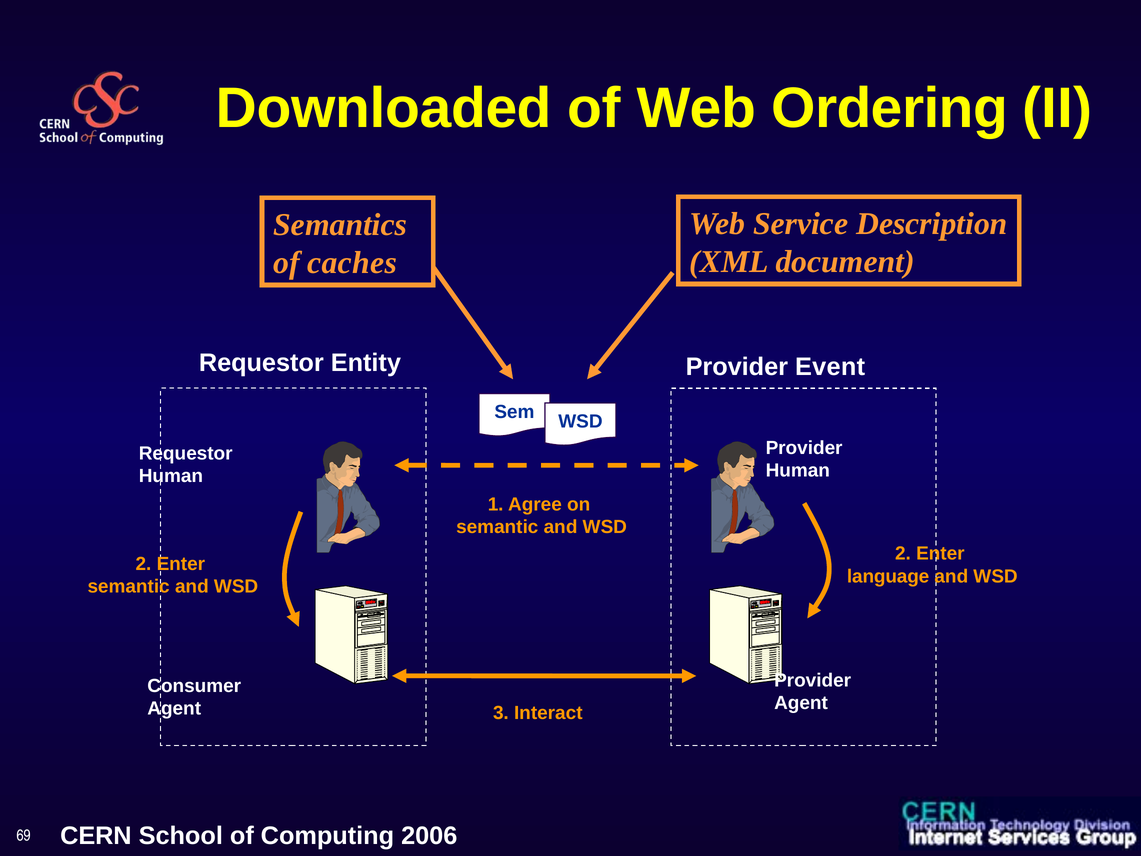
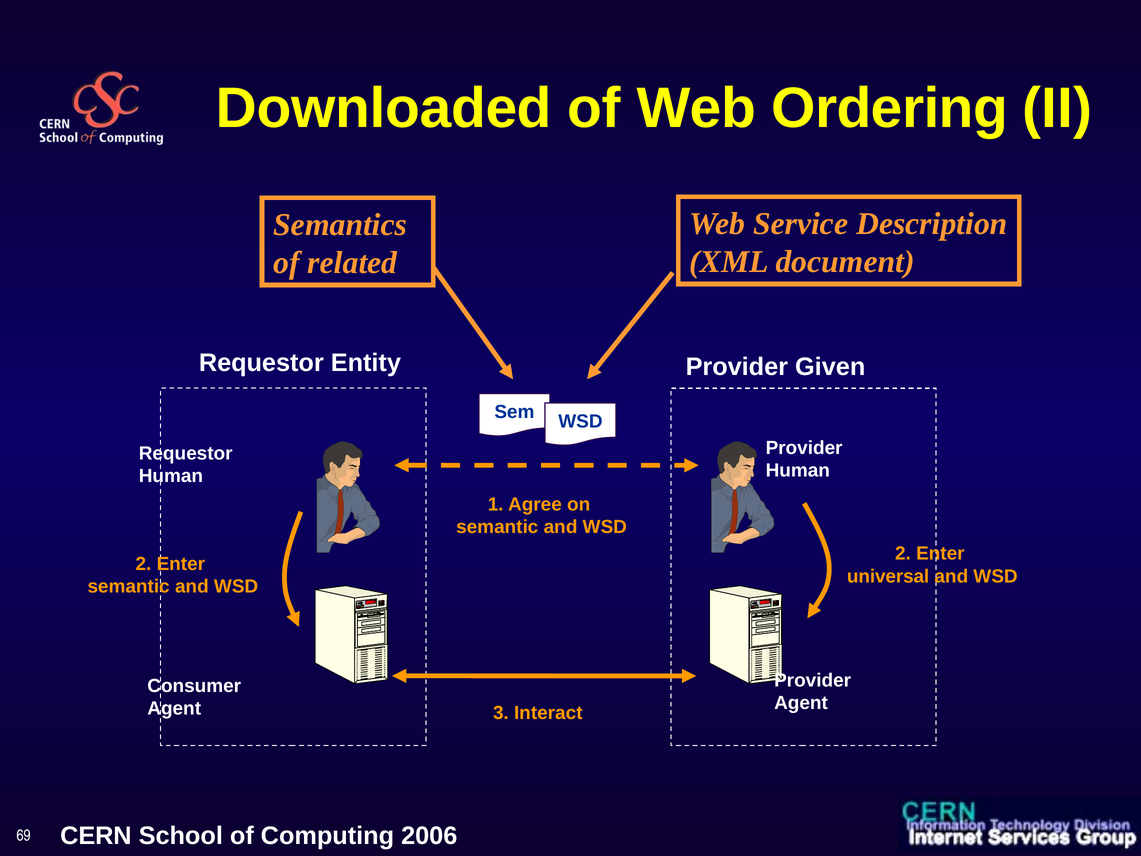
caches: caches -> related (352, 263)
Event: Event -> Given (830, 367)
language: language -> universal (888, 576)
